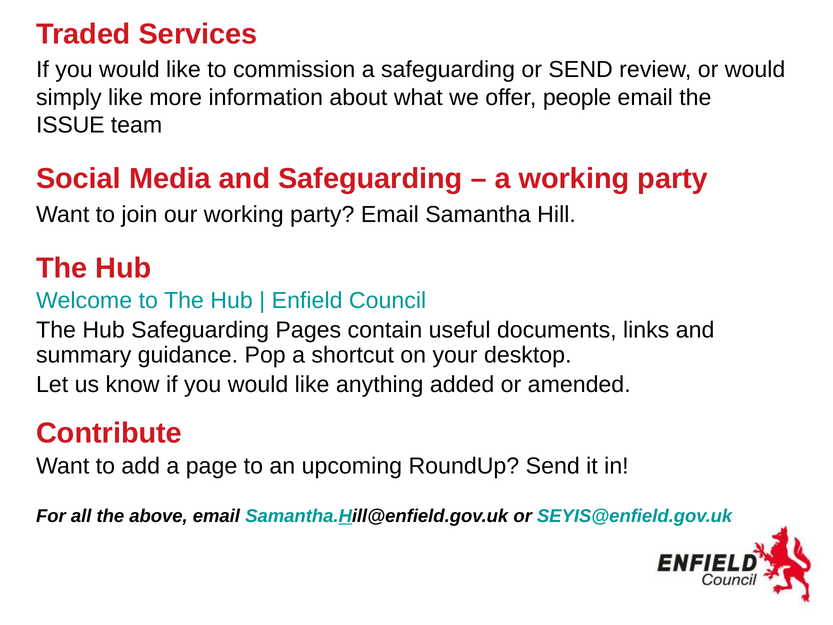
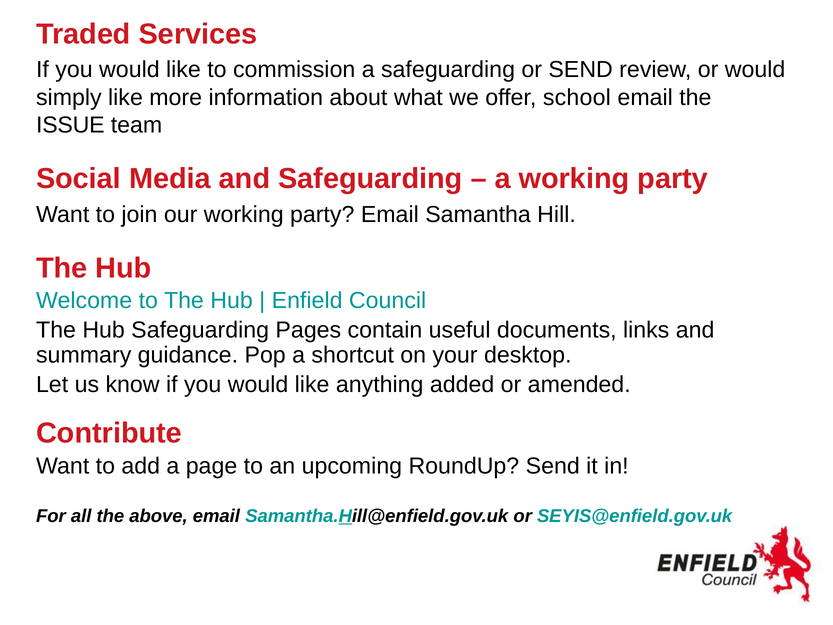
people: people -> school (577, 97)
